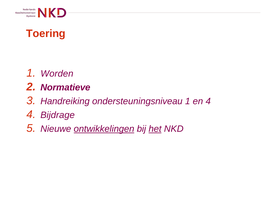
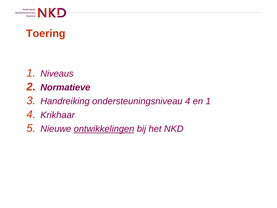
Worden: Worden -> Niveaus (57, 74)
ondersteuningsniveau 1: 1 -> 4 (188, 101)
en 4: 4 -> 1 (208, 101)
Bijdrage: Bijdrage -> Krikhaar (58, 115)
het underline: present -> none (155, 129)
